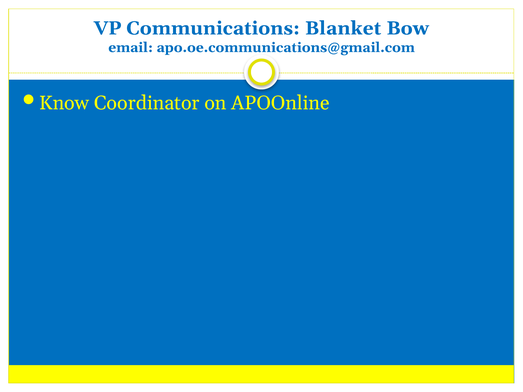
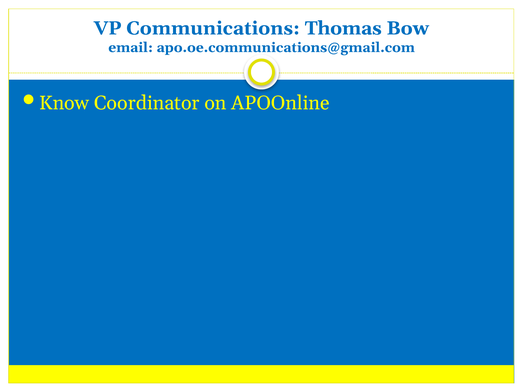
Blanket: Blanket -> Thomas (343, 28)
